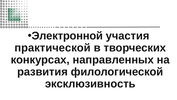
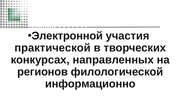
развития: развития -> регионов (43, 72)
эксклюзивность: эксклюзивность -> информационно (90, 83)
